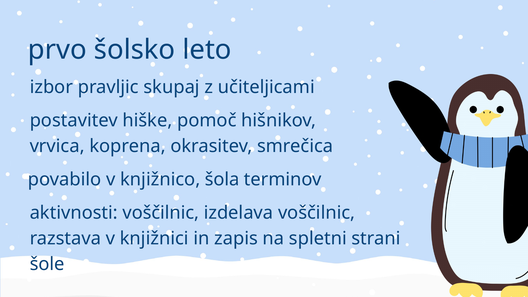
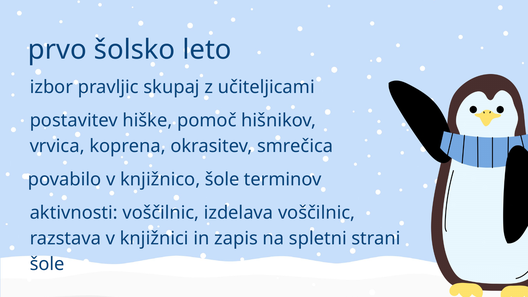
knjižnico šola: šola -> šole (222, 179)
